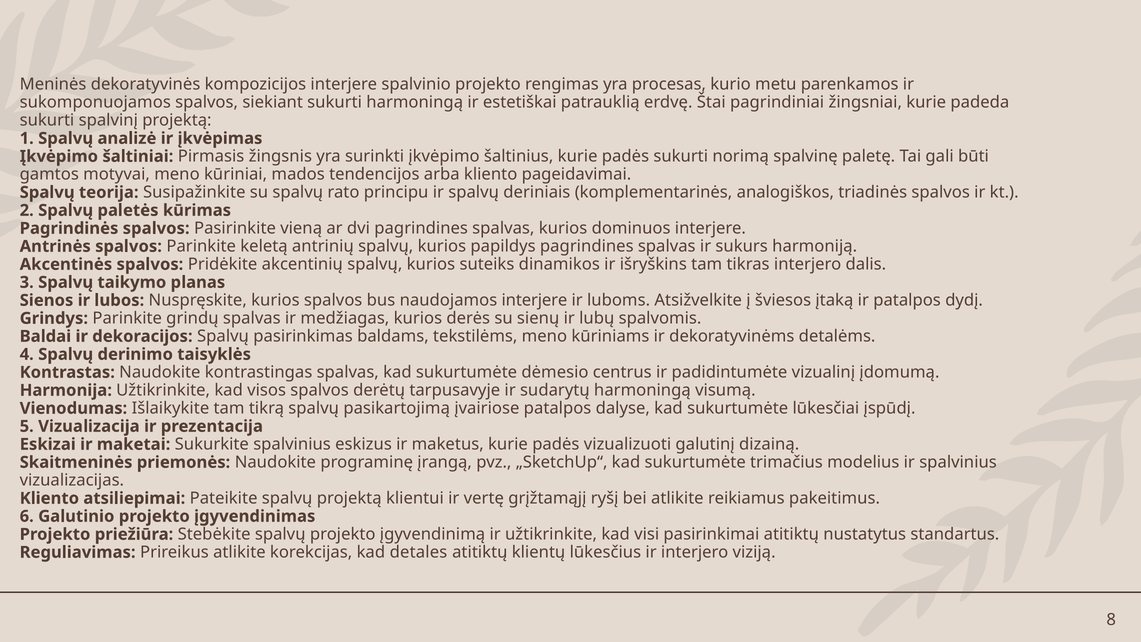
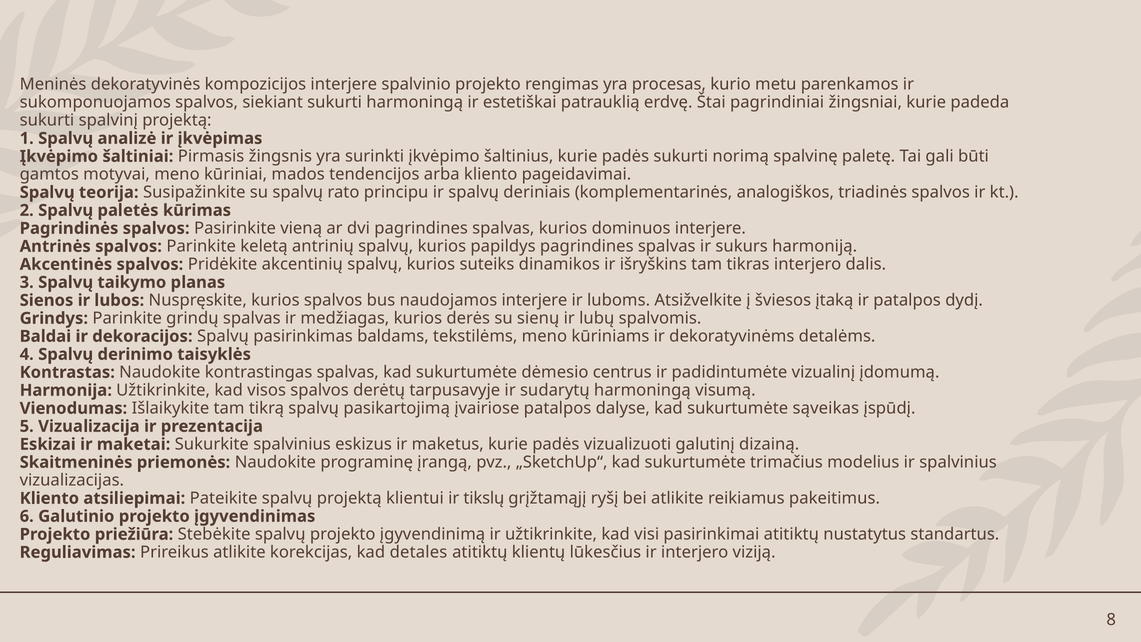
lūkesčiai: lūkesčiai -> sąveikas (826, 408)
vertę: vertę -> tikslų (484, 498)
